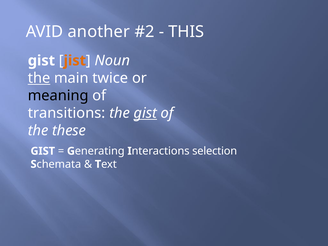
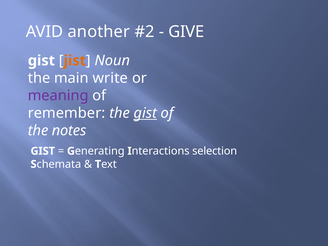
THIS: THIS -> GIVE (186, 32)
the underline: present -> none (39, 78)
twice: twice -> write (110, 78)
meaning colour: black -> purple (58, 96)
transitions: transitions -> remember (67, 113)
these: these -> notes (69, 131)
